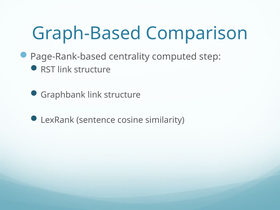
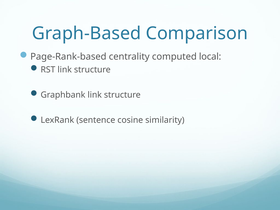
step: step -> local (210, 57)
